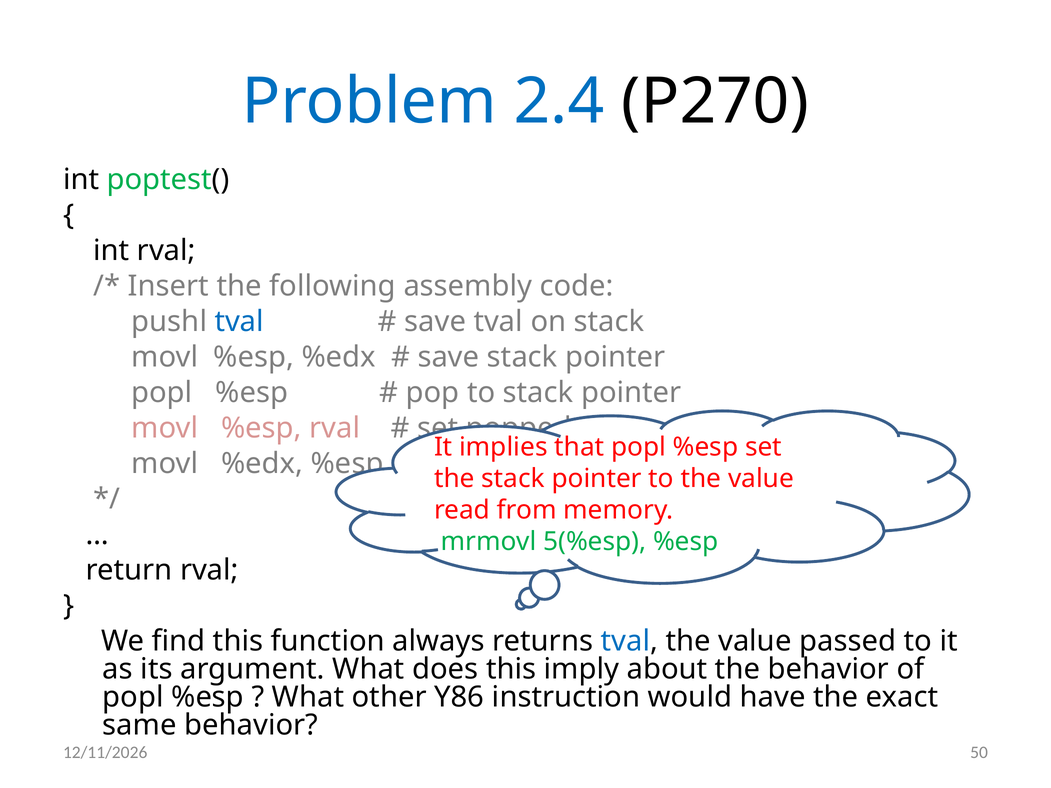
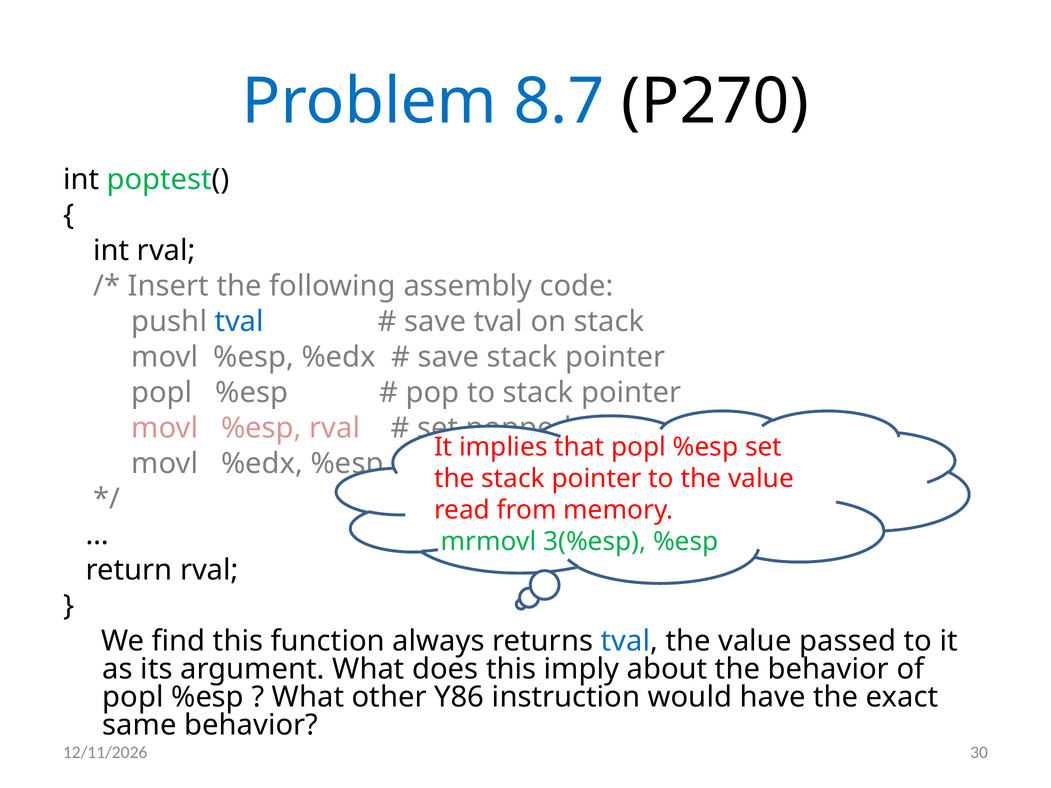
2.4: 2.4 -> 8.7 (559, 102)
5(%esp: 5(%esp -> 3(%esp (595, 542)
50: 50 -> 30 (979, 753)
